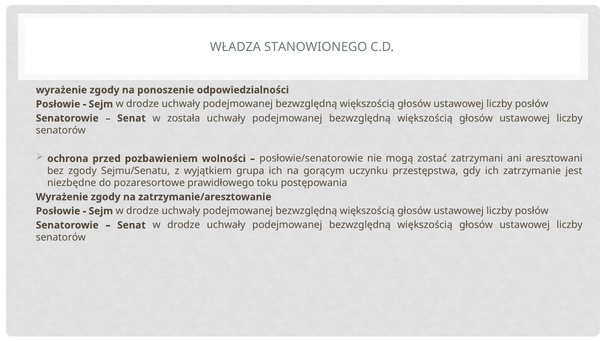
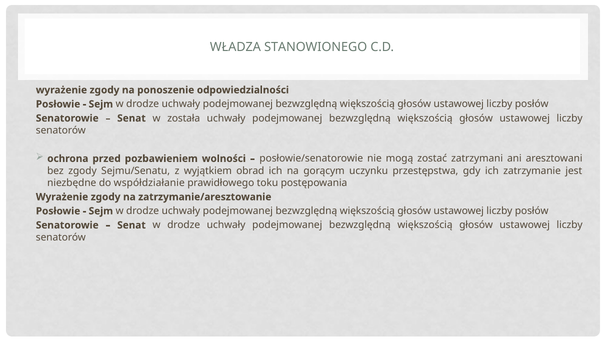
grupa: grupa -> obrad (250, 171)
pozaresortowe: pozaresortowe -> współdziałanie (149, 183)
